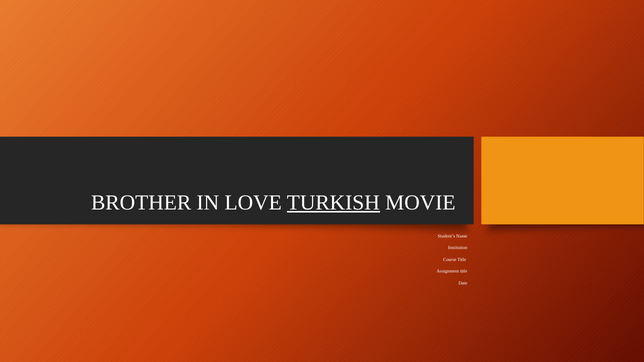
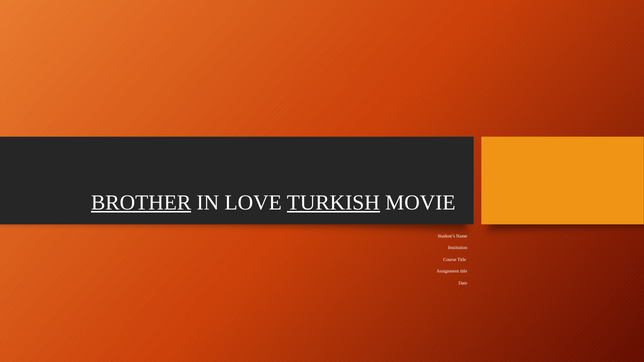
BROTHER underline: none -> present (141, 203)
